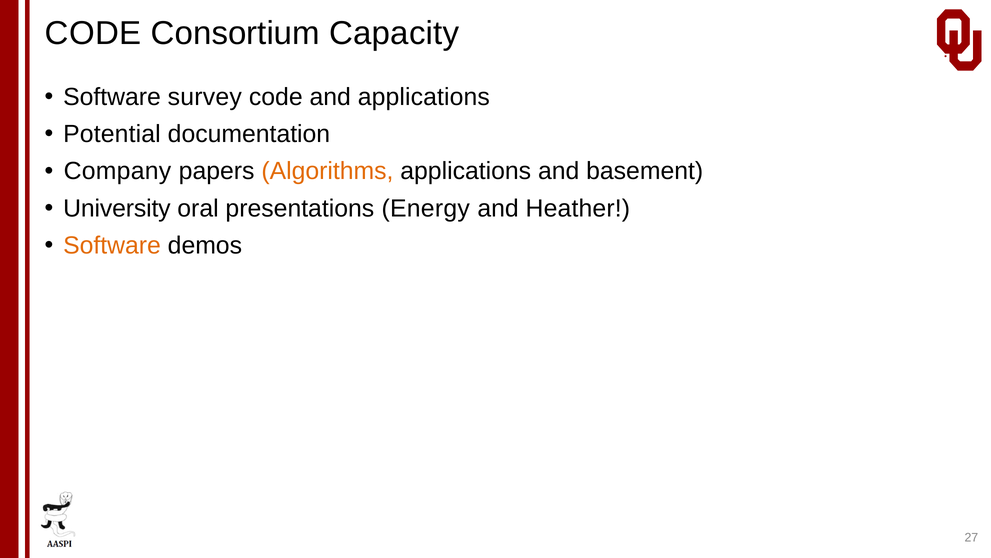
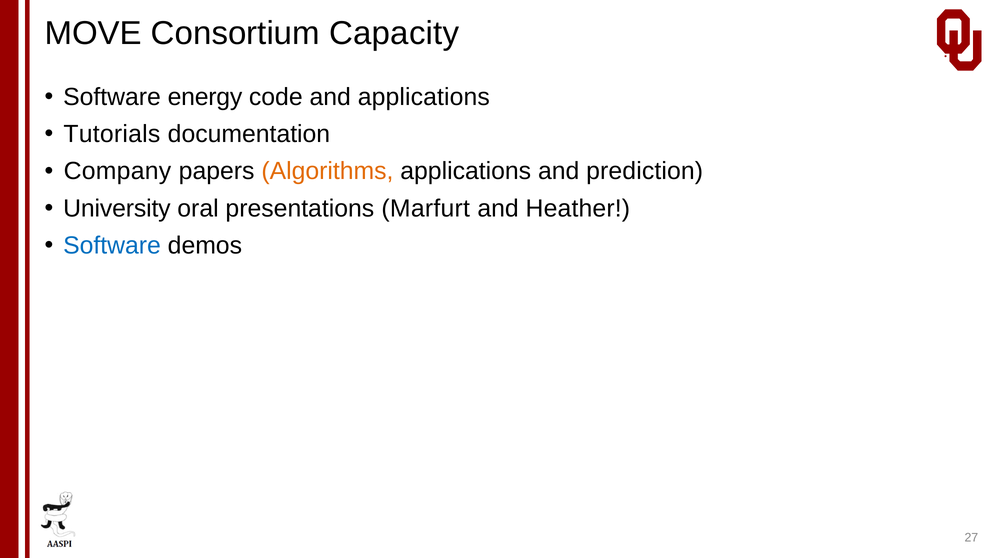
CODE: CODE -> MOVE (93, 33)
survey: survey -> energy (205, 97)
Potential: Potential -> Tutorials (112, 134)
basement: basement -> prediction (645, 171)
Energy: Energy -> Marfurt (426, 208)
Software colour: orange -> blue (112, 245)
